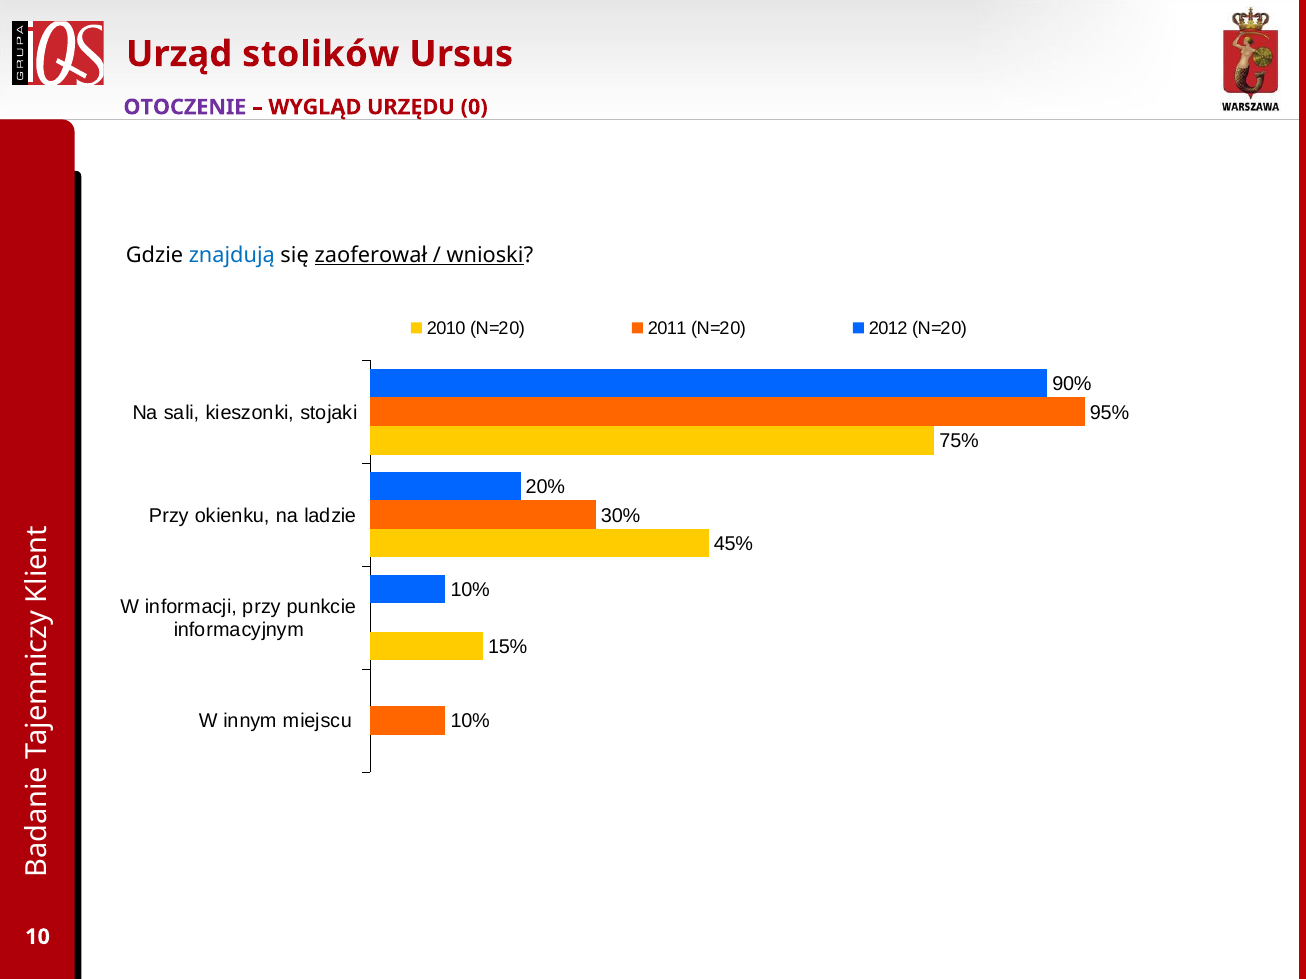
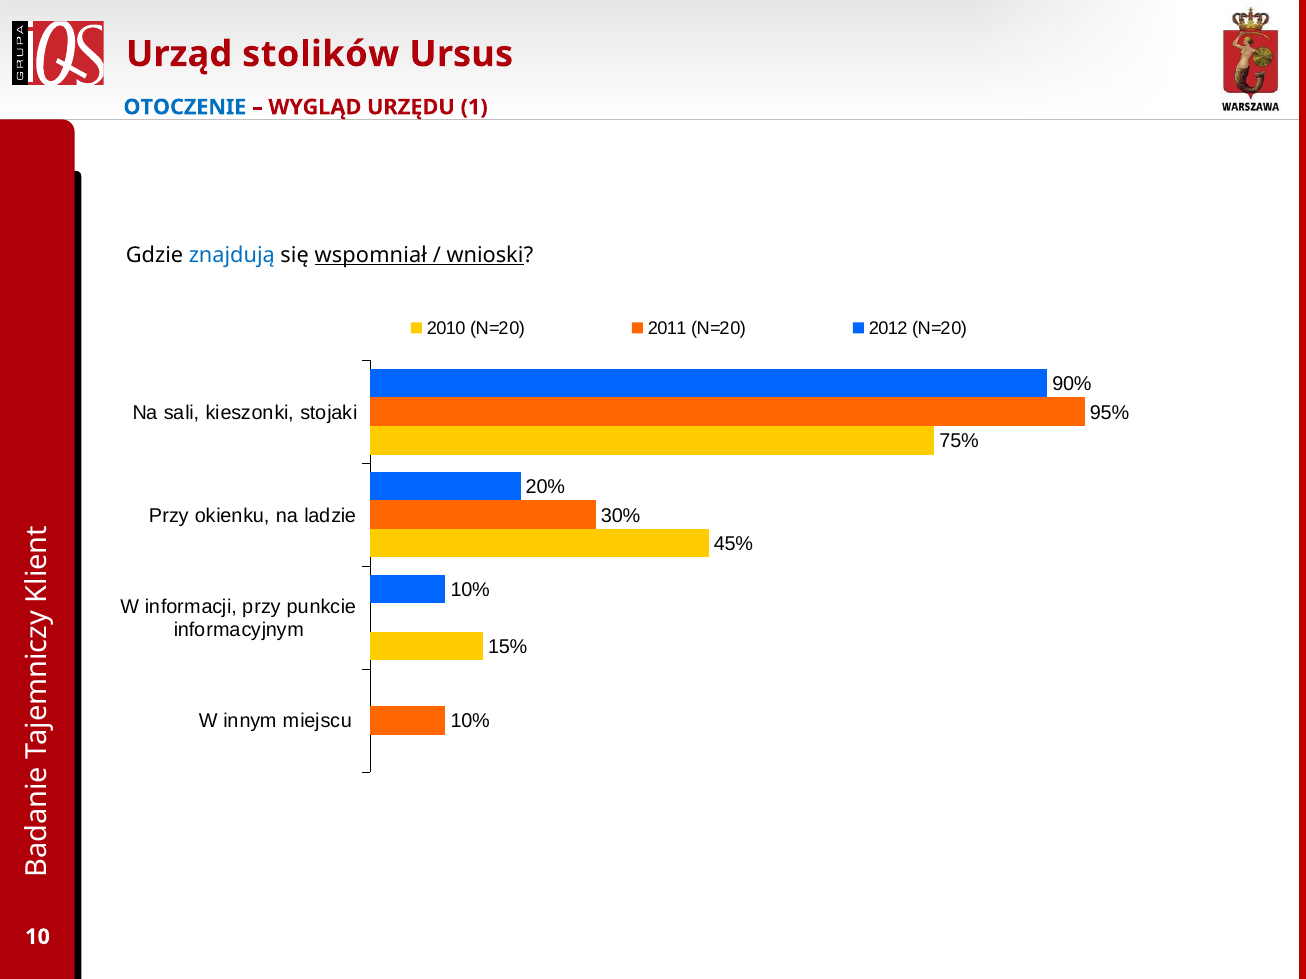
OTOCZENIE colour: purple -> blue (185, 107)
0: 0 -> 1 (474, 107)
zaoferował: zaoferował -> wspomniał (371, 255)
